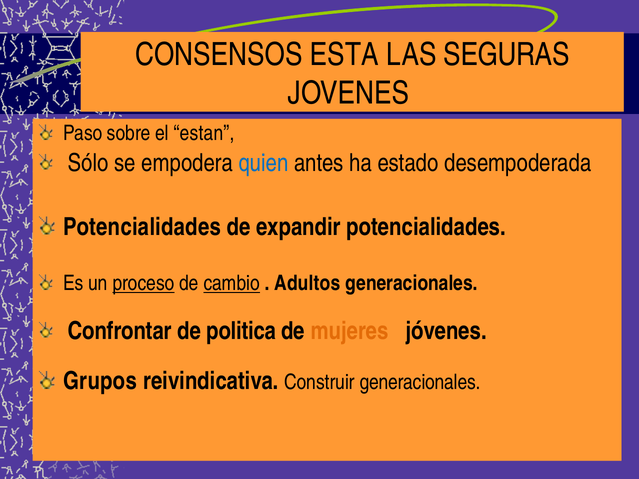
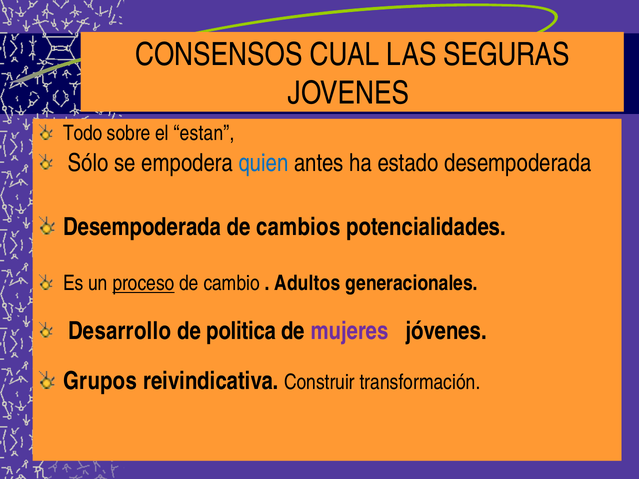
ESTA: ESTA -> CUAL (344, 55)
Paso: Paso -> Todo (83, 133)
Potencialidades: Potencialidades -> Desempoderada (142, 227)
expandir: expandir -> cambios (298, 227)
cambio underline: present -> none (232, 283)
Confrontar: Confrontar -> Desarrollo (120, 331)
mujeres colour: orange -> purple (350, 331)
Construir generacionales: generacionales -> transformación (420, 383)
